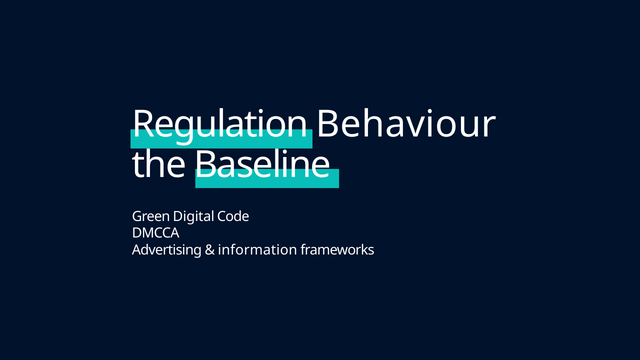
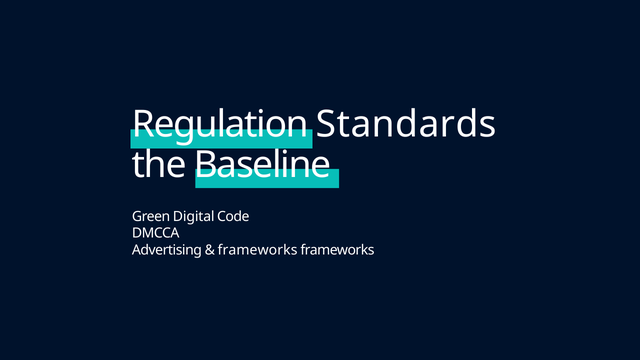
Behaviour: Behaviour -> Standards (406, 125)
information: information -> frameworks (258, 250)
